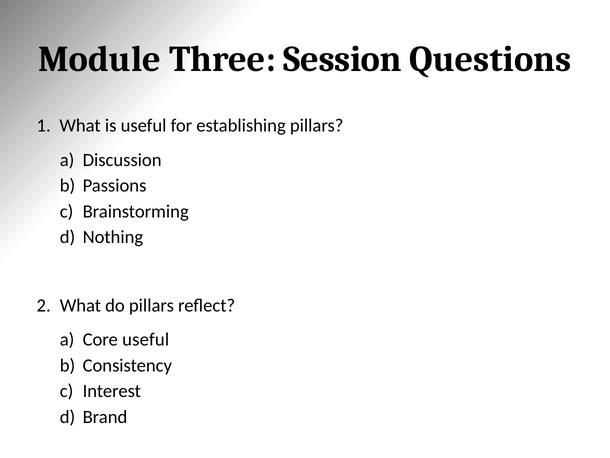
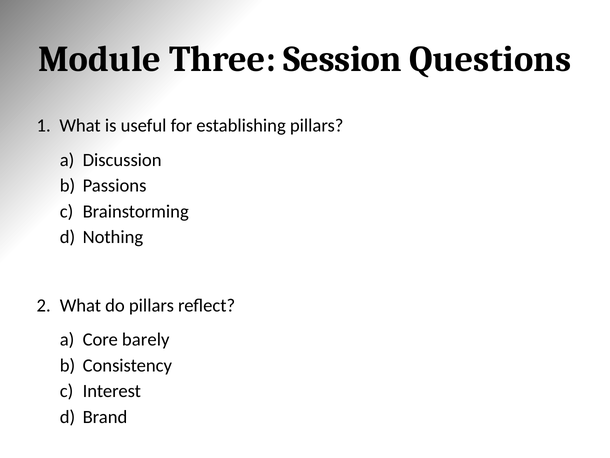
Core useful: useful -> barely (146, 339)
